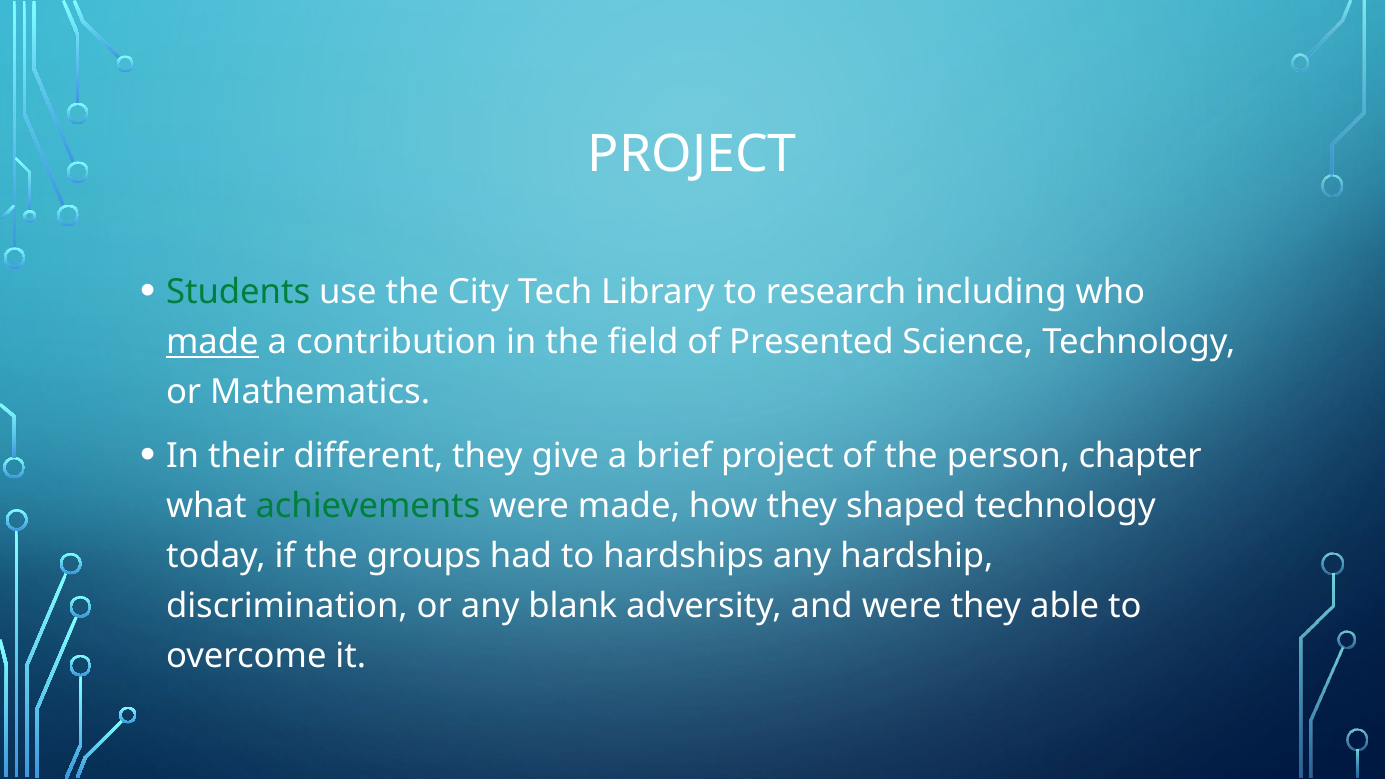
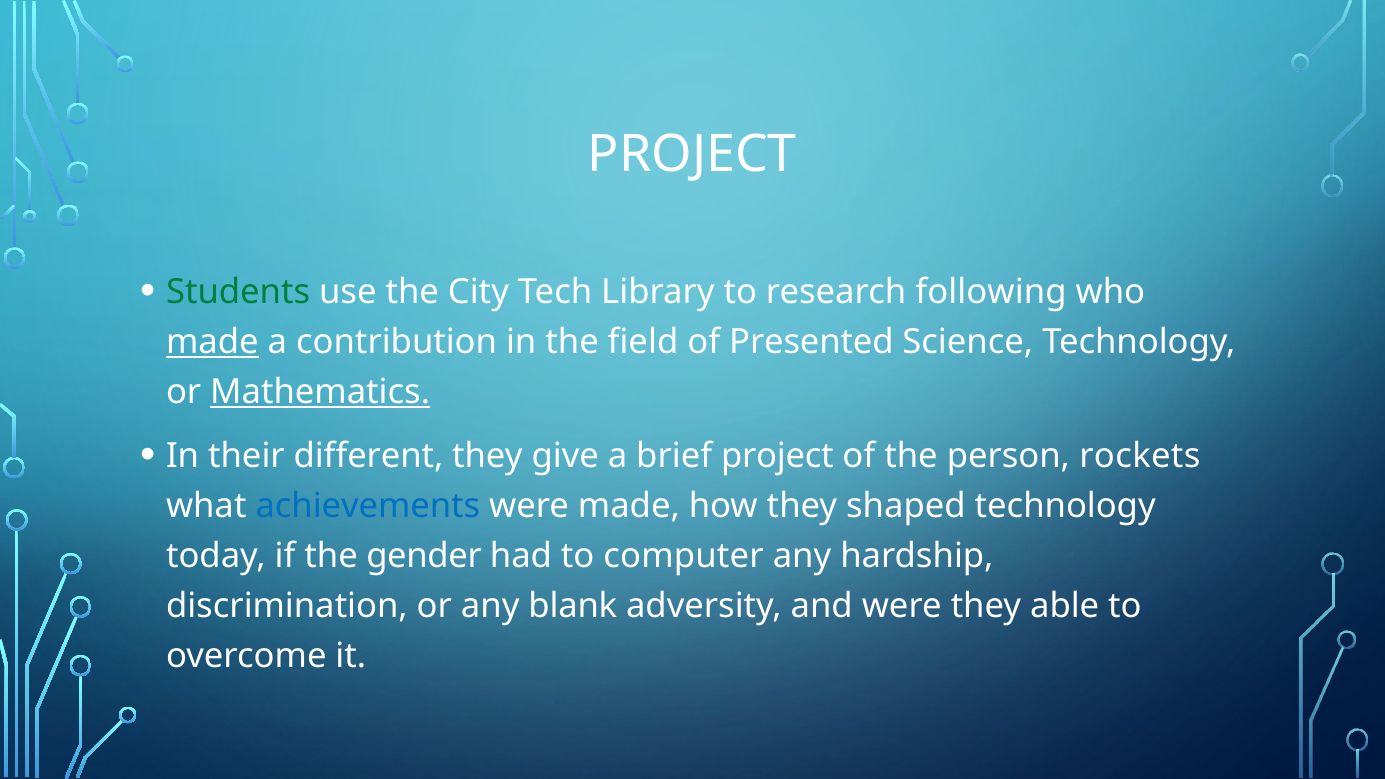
including: including -> following (991, 292)
Mathematics underline: none -> present (320, 392)
chapter: chapter -> rockets (1140, 456)
achievements colour: green -> blue (368, 506)
groups: groups -> gender (424, 556)
hardships: hardships -> computer (684, 556)
